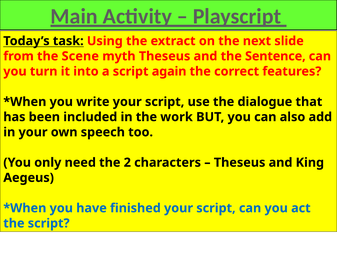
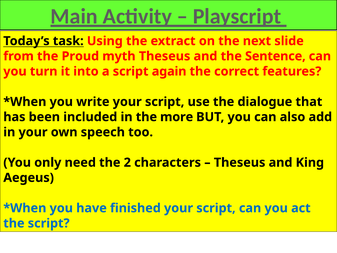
Scene: Scene -> Proud (80, 56)
work: work -> more (177, 117)
